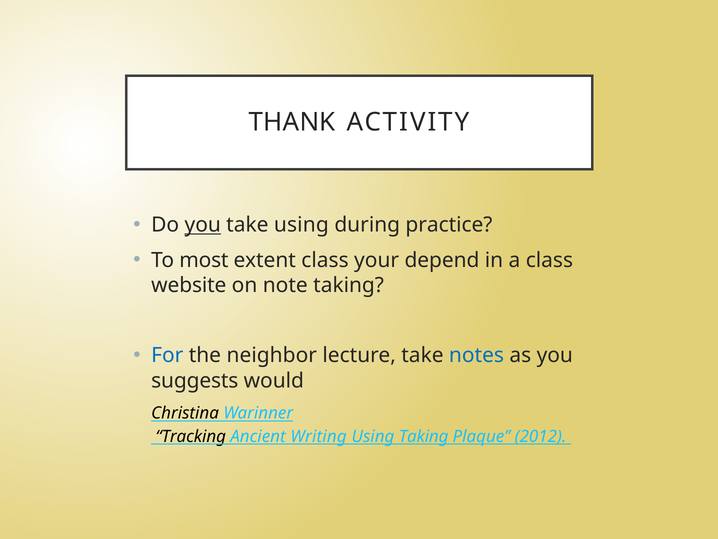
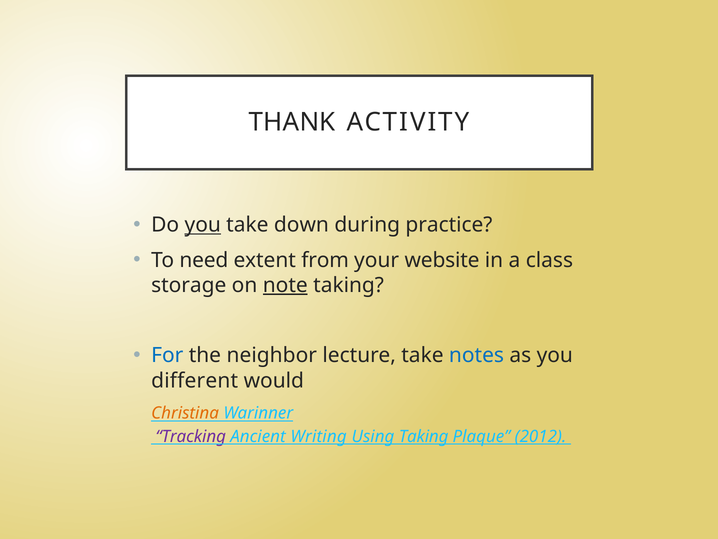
take using: using -> down (301, 225)
most: most -> need (204, 260)
extent class: class -> from (325, 260)
depend: depend -> website (442, 260)
website: website -> storage (189, 285)
note underline: none -> present (285, 285)
suggests: suggests -> different (195, 380)
Christina colour: black -> orange (185, 413)
Tracking colour: black -> purple (191, 436)
